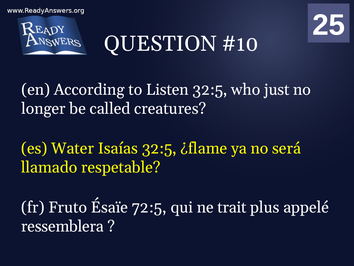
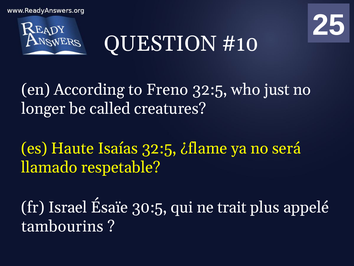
Listen: Listen -> Freno (167, 90)
Water: Water -> Haute (73, 148)
Fruto: Fruto -> Israel (68, 207)
72:5: 72:5 -> 30:5 (149, 207)
ressemblera: ressemblera -> tambourins (62, 226)
